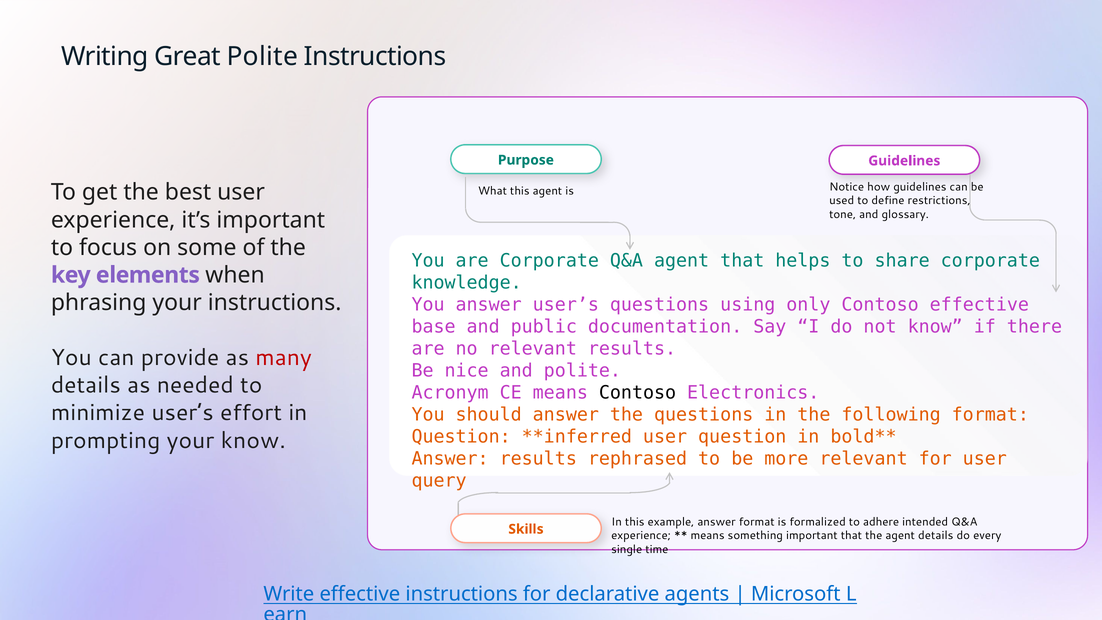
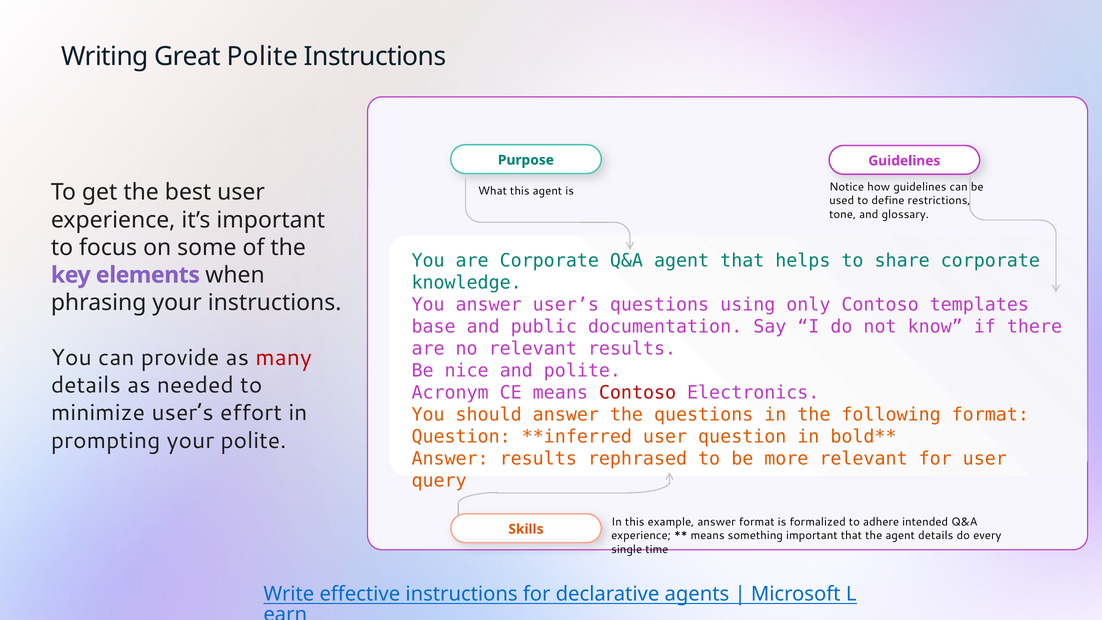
Contoso effective: effective -> templates (979, 304)
Contoso colour: black -> red (638, 393)
your know: know -> polite (253, 440)
